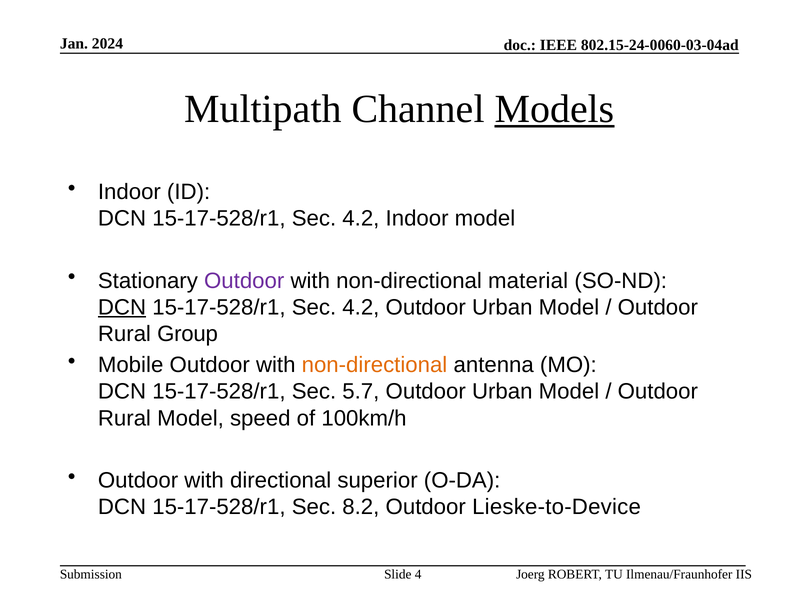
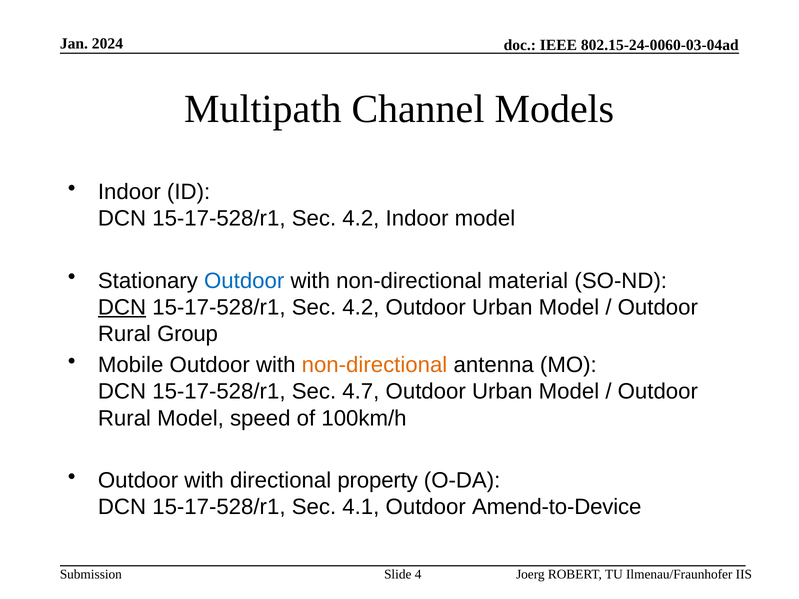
Models underline: present -> none (555, 109)
Outdoor colour: purple -> blue (244, 281)
5.7: 5.7 -> 4.7 (361, 392)
superior: superior -> property (378, 481)
8.2: 8.2 -> 4.1 (361, 507)
Lieske-to-Device: Lieske-to-Device -> Amend-to-Device (557, 507)
